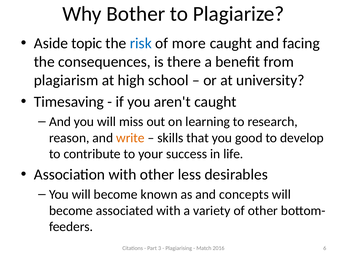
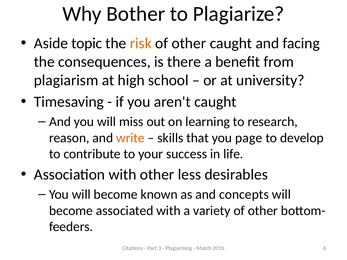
risk colour: blue -> orange (141, 43)
more: more -> other (189, 43)
good: good -> page (249, 138)
